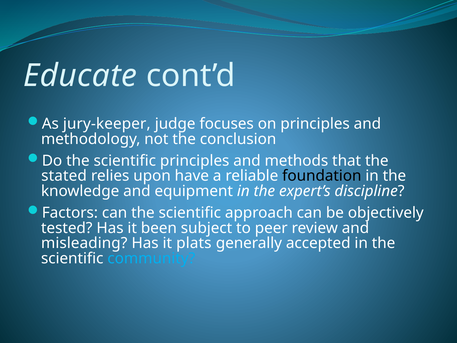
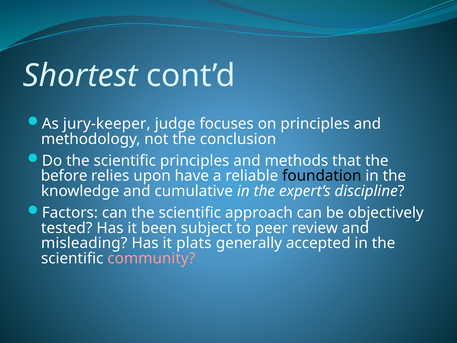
Educate: Educate -> Shortest (80, 76)
stated: stated -> before (64, 176)
equipment: equipment -> cumulative (194, 191)
community colour: light blue -> pink (151, 258)
